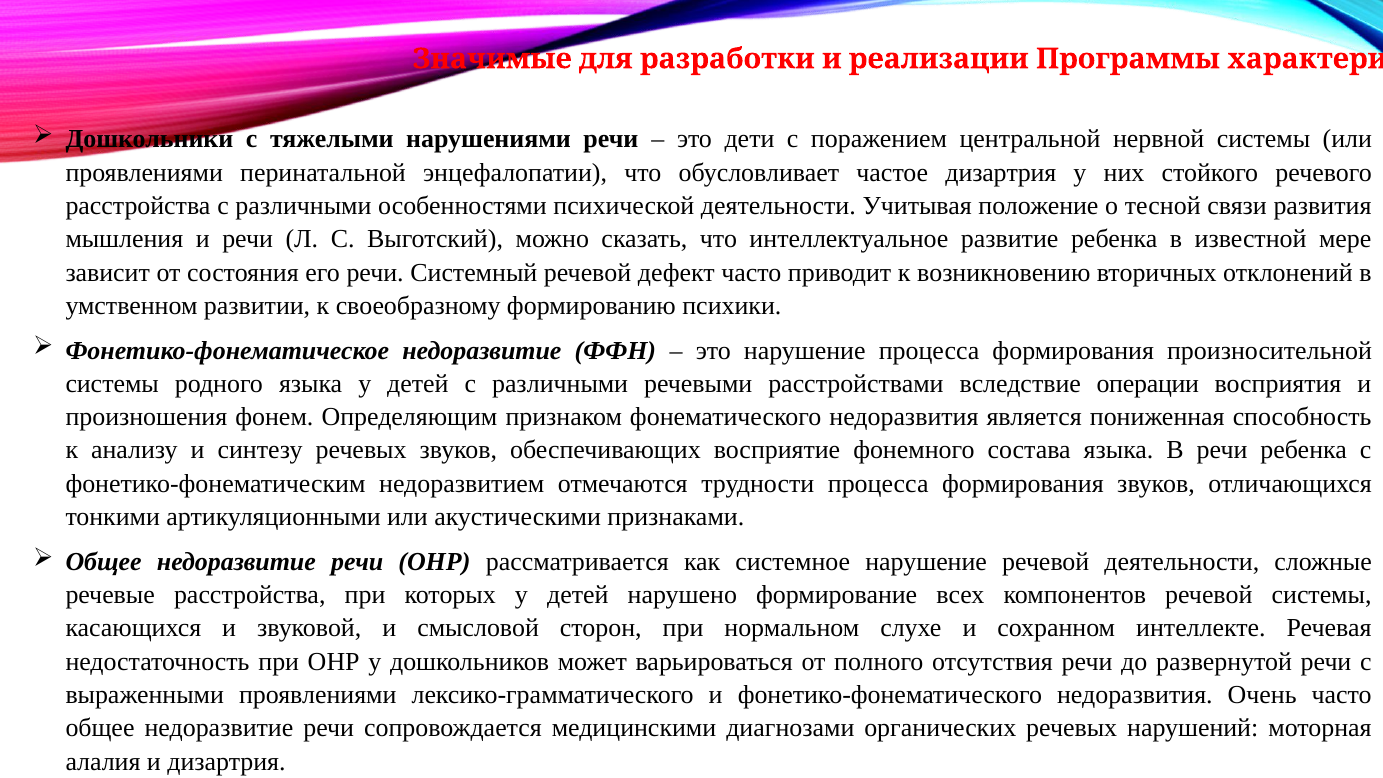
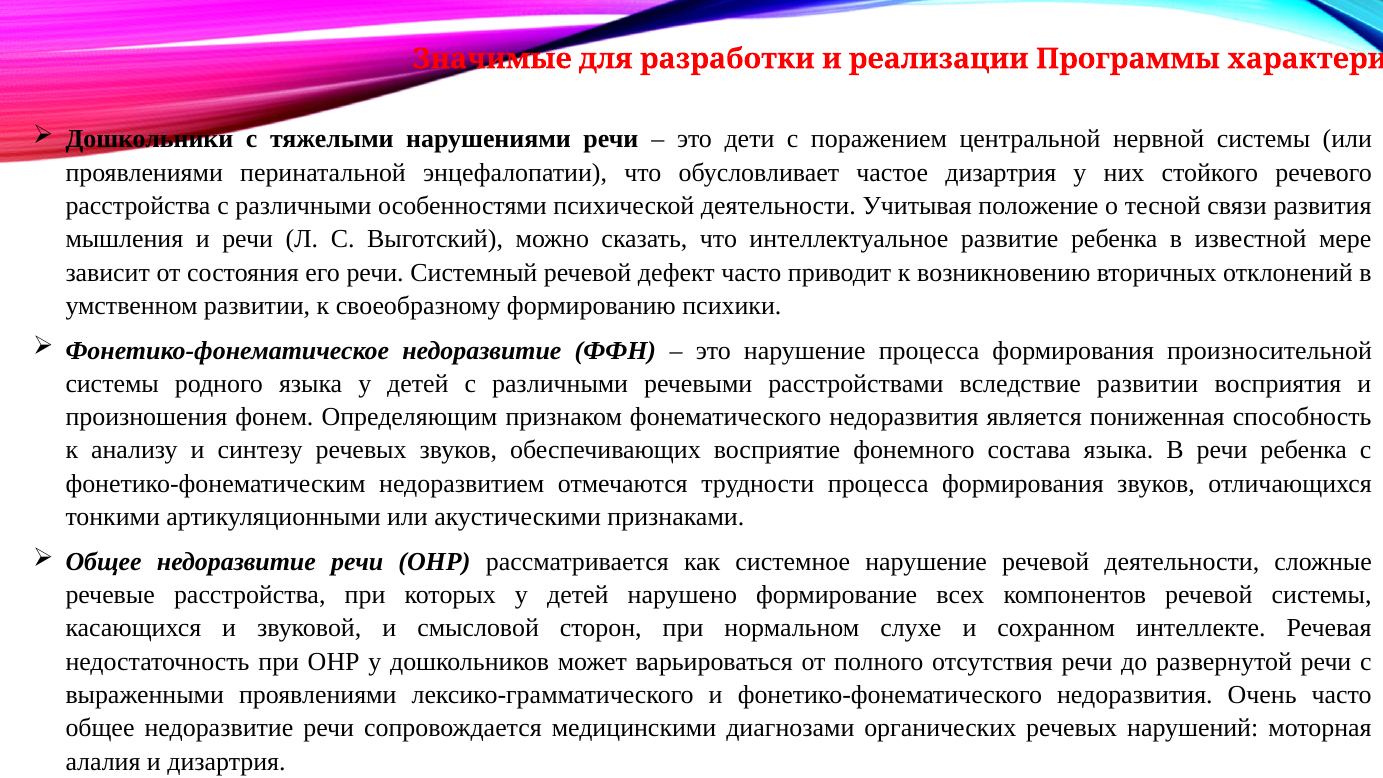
вследствие операции: операции -> развитии (1148, 384)
